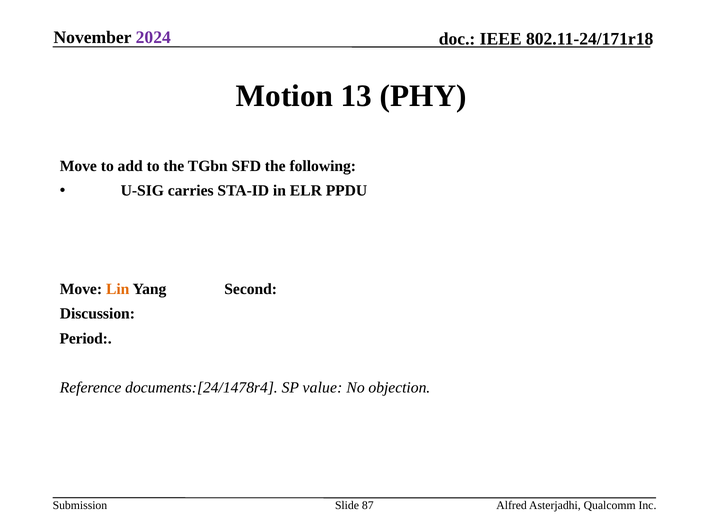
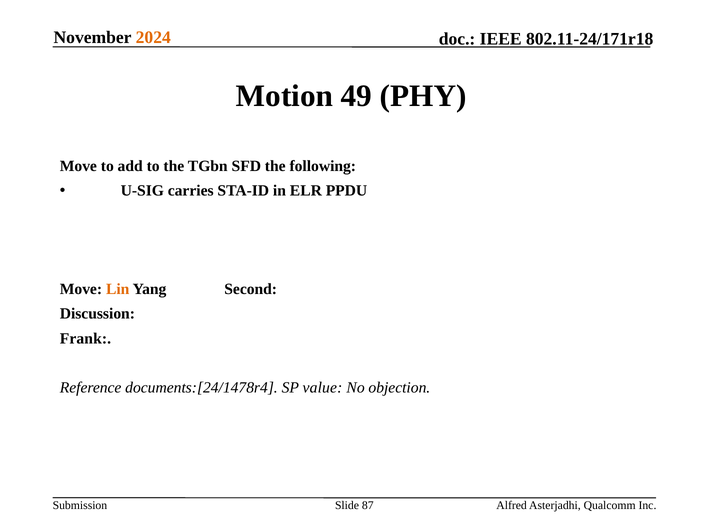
2024 colour: purple -> orange (153, 37)
13: 13 -> 49 (356, 96)
Period: Period -> Frank (85, 339)
